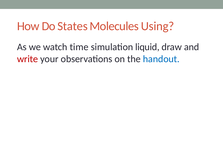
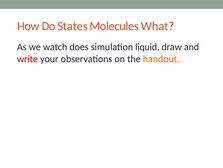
Using: Using -> What (157, 26)
time: time -> does (79, 47)
handout colour: blue -> orange (161, 59)
